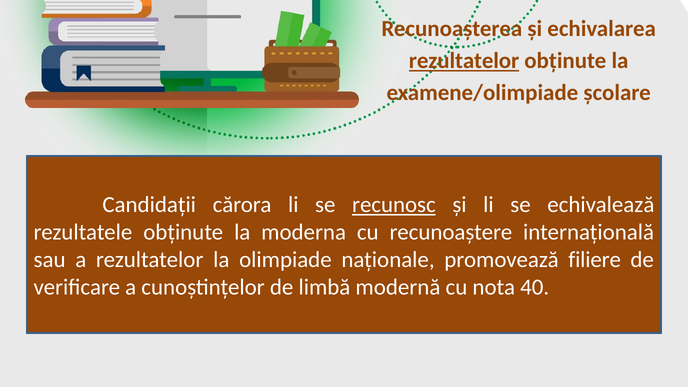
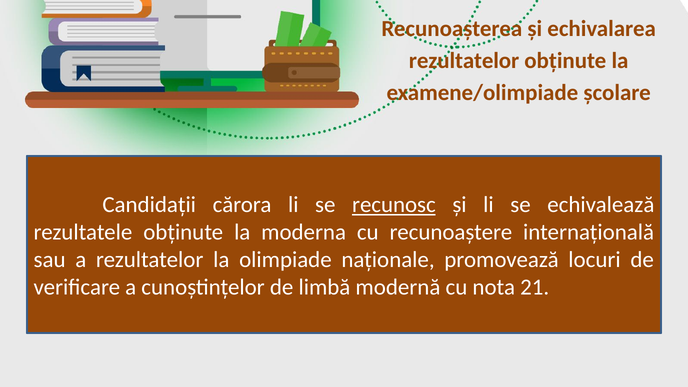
rezultatelor underline: present -> none (464, 61)
filiere: filiere -> locuri (595, 260)
40: 40 -> 21 (535, 287)
